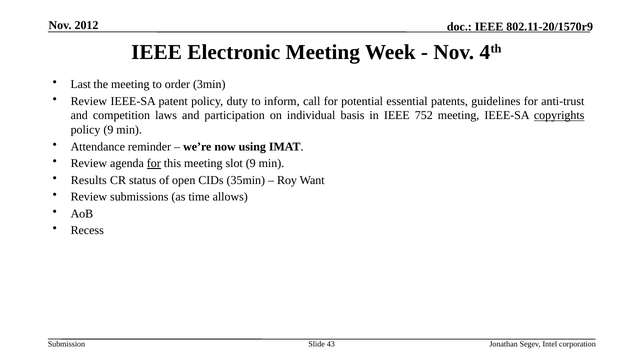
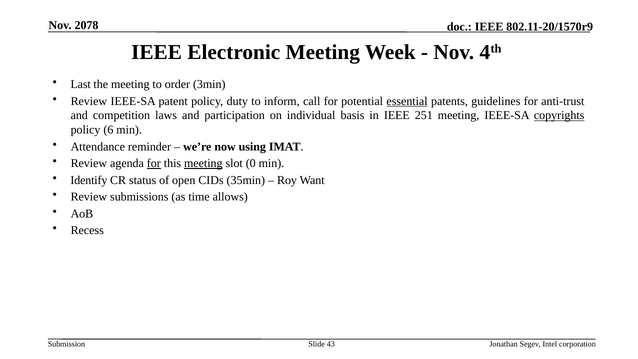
2012: 2012 -> 2078 (86, 25)
essential underline: none -> present (407, 101)
752: 752 -> 251 (424, 115)
policy 9: 9 -> 6 (108, 130)
meeting underline: none -> present (203, 163)
slot 9: 9 -> 0 (251, 163)
Results: Results -> Identify (89, 180)
